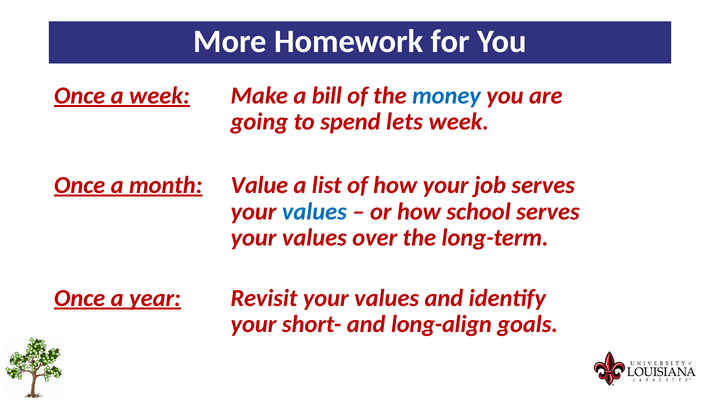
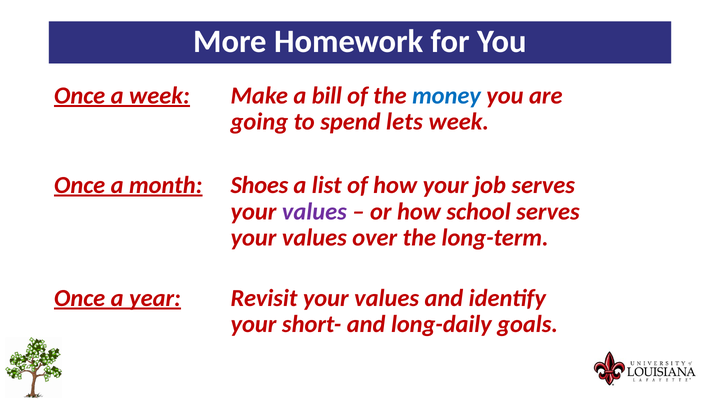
Value: Value -> Shoes (259, 185)
values colour: blue -> purple (314, 211)
long-align: long-align -> long-daily (441, 324)
